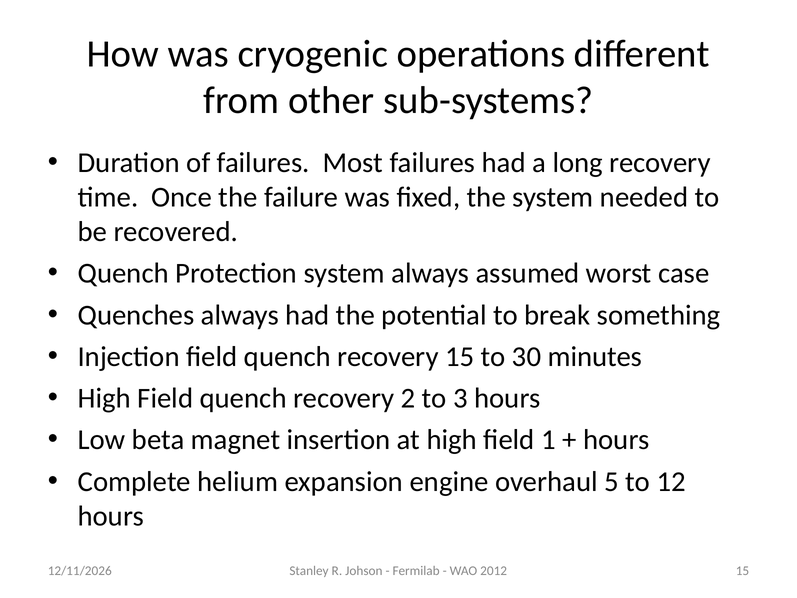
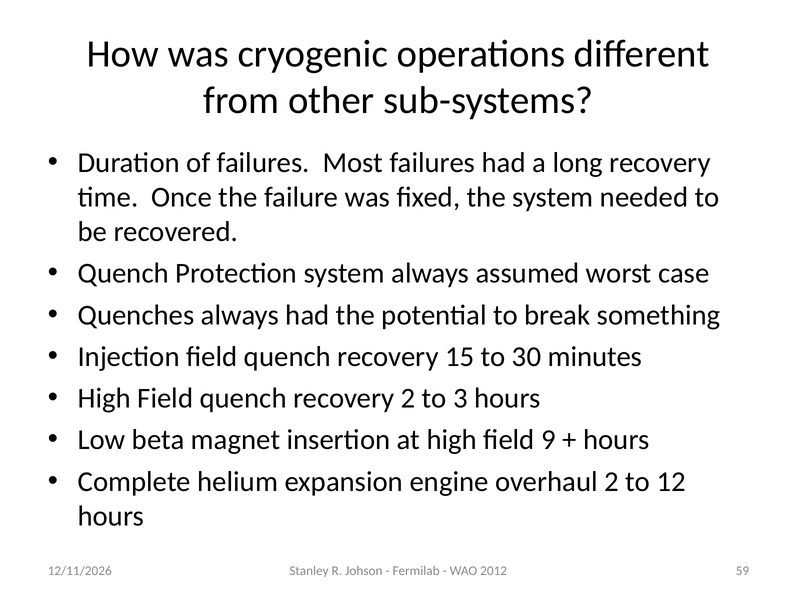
1: 1 -> 9 (548, 440)
overhaul 5: 5 -> 2 (612, 481)
2012 15: 15 -> 59 (742, 571)
